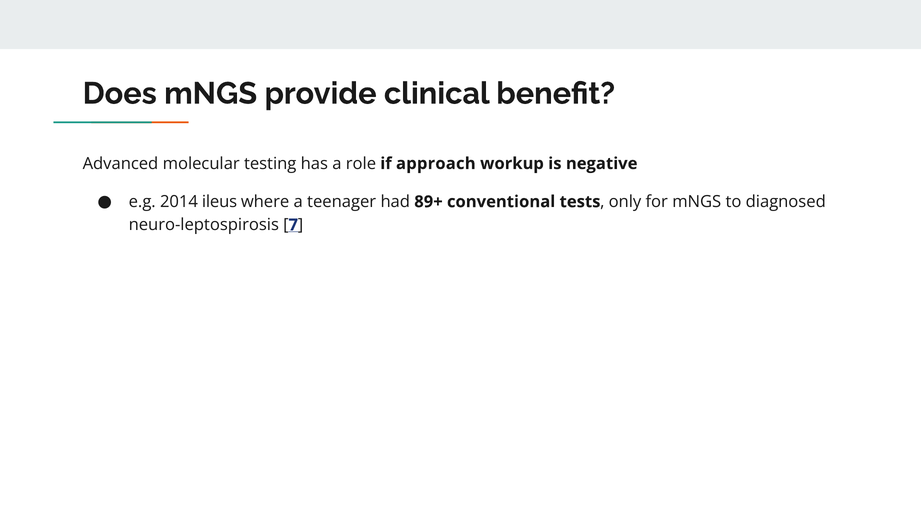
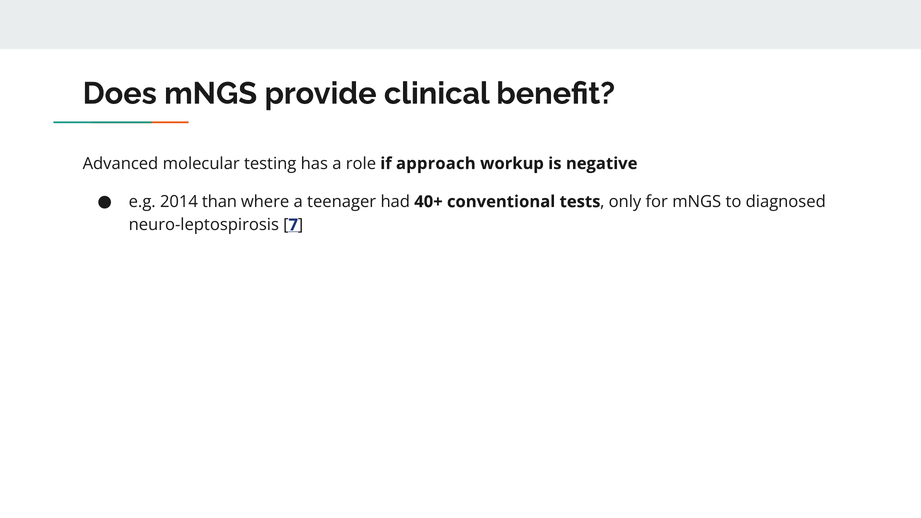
ileus: ileus -> than (220, 202)
89+: 89+ -> 40+ (428, 202)
